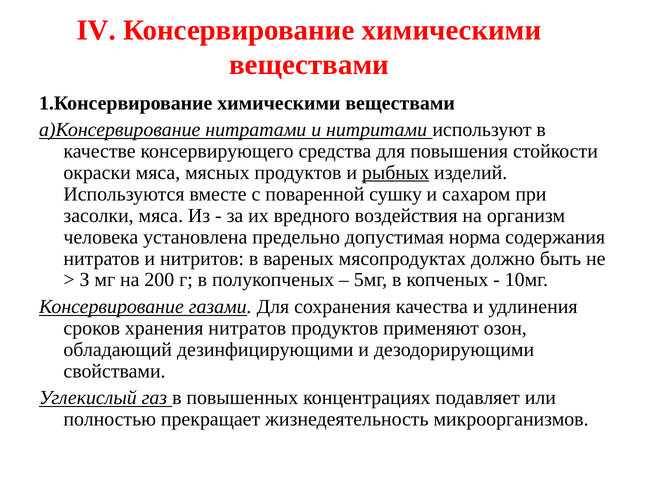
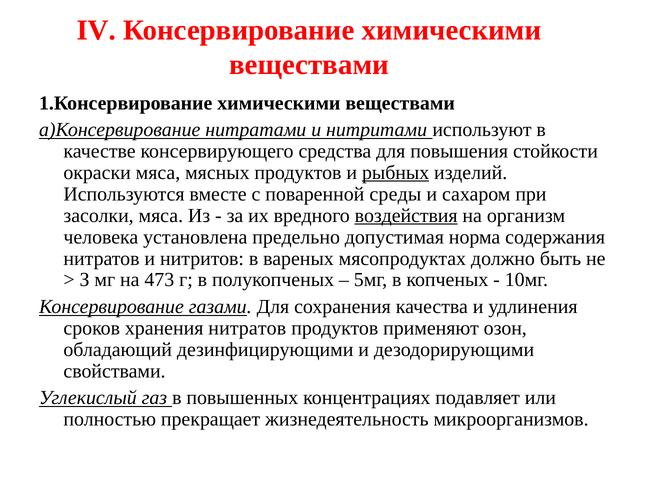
сушку: сушку -> среды (395, 194)
воздействия underline: none -> present (406, 216)
200: 200 -> 473 (159, 280)
